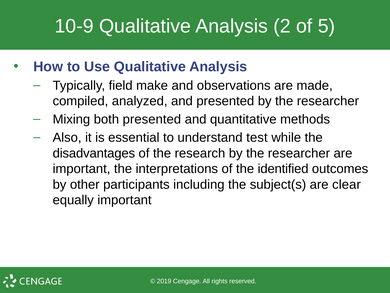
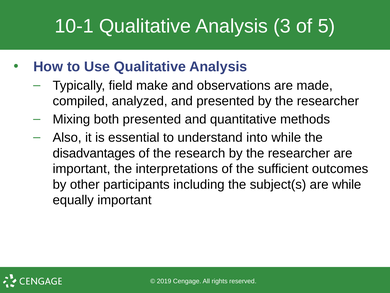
10-9: 10-9 -> 10-1 (74, 26)
2: 2 -> 3 (282, 26)
test: test -> into (257, 137)
identified: identified -> sufficient (283, 169)
are clear: clear -> while (347, 184)
